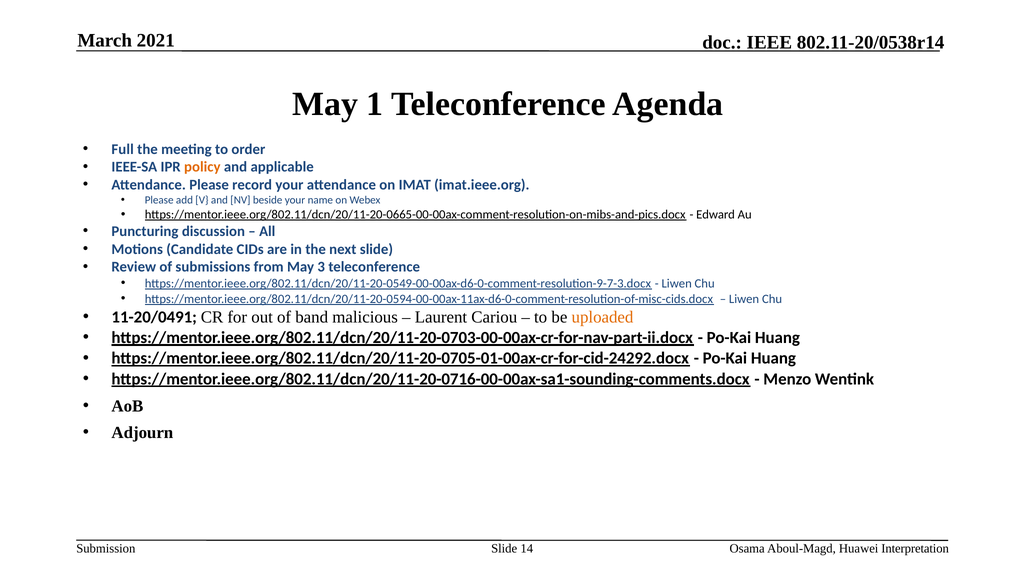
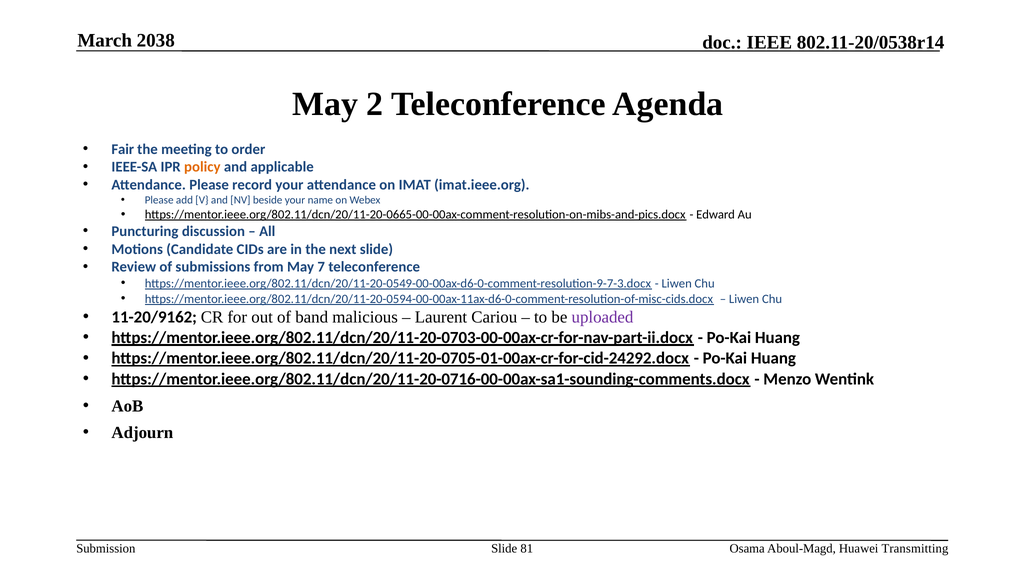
2021: 2021 -> 2038 (156, 40)
1: 1 -> 2 (375, 104)
Full: Full -> Fair (123, 149)
3: 3 -> 7 (321, 267)
11-20/0491: 11-20/0491 -> 11-20/9162 (154, 317)
uploaded colour: orange -> purple (603, 317)
14: 14 -> 81 (527, 548)
Interpretation: Interpretation -> Transmitting (915, 548)
